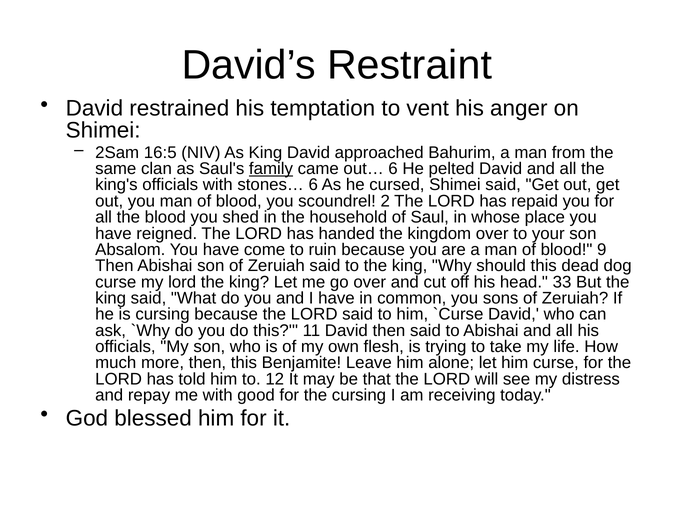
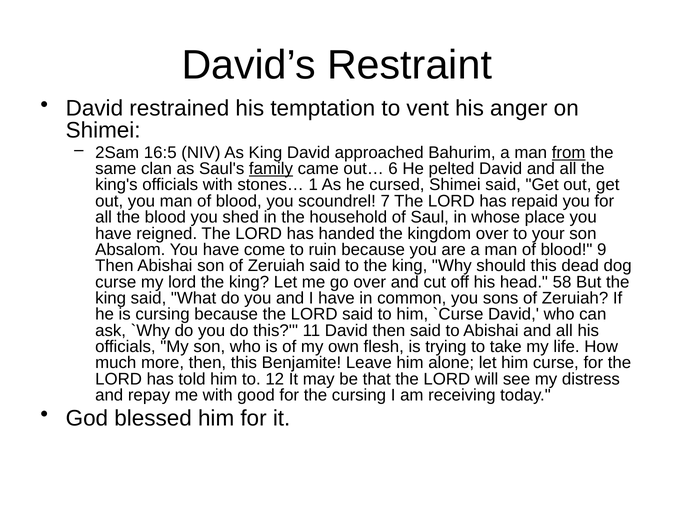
from underline: none -> present (569, 153)
stones… 6: 6 -> 1 (313, 185)
2: 2 -> 7 (385, 201)
33: 33 -> 58 (562, 282)
